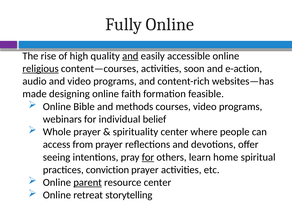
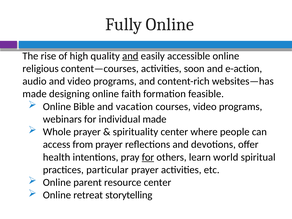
religious underline: present -> none (41, 69)
methods: methods -> vacation (134, 107)
individual belief: belief -> made (155, 119)
seeing: seeing -> health (57, 157)
home: home -> world (226, 157)
conviction: conviction -> particular (107, 170)
parent underline: present -> none (88, 182)
